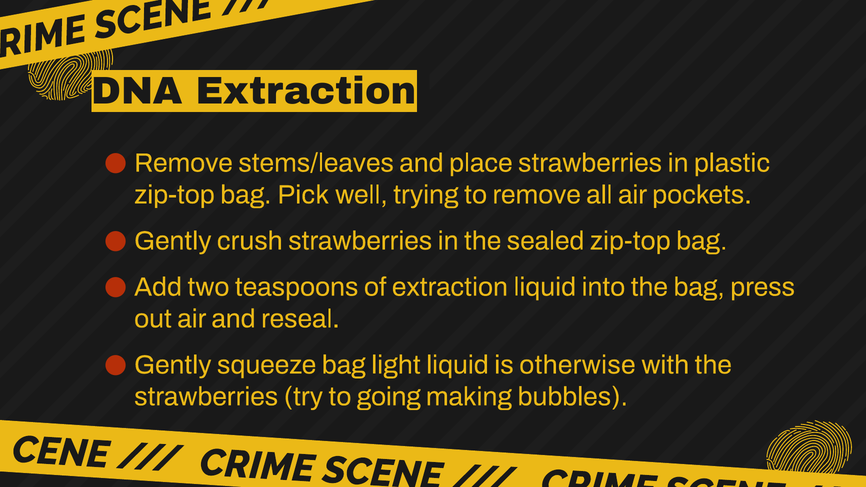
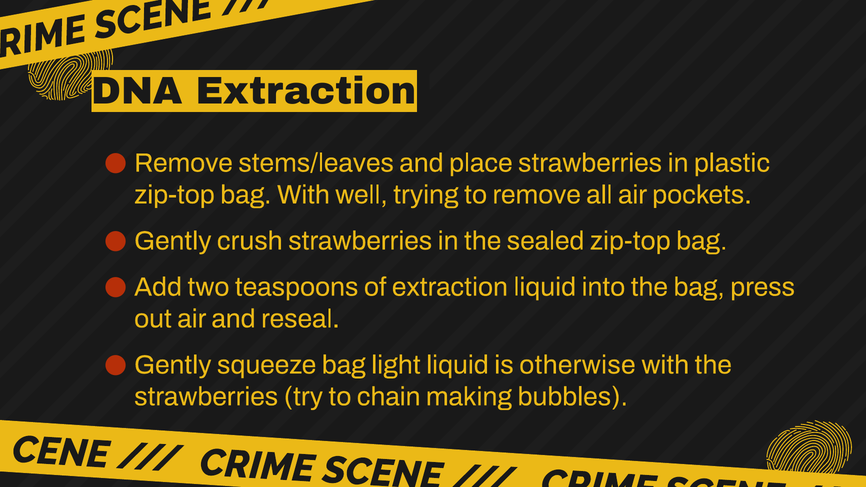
bag Pick: Pick -> With (303, 195)
going: going -> chain (389, 397)
